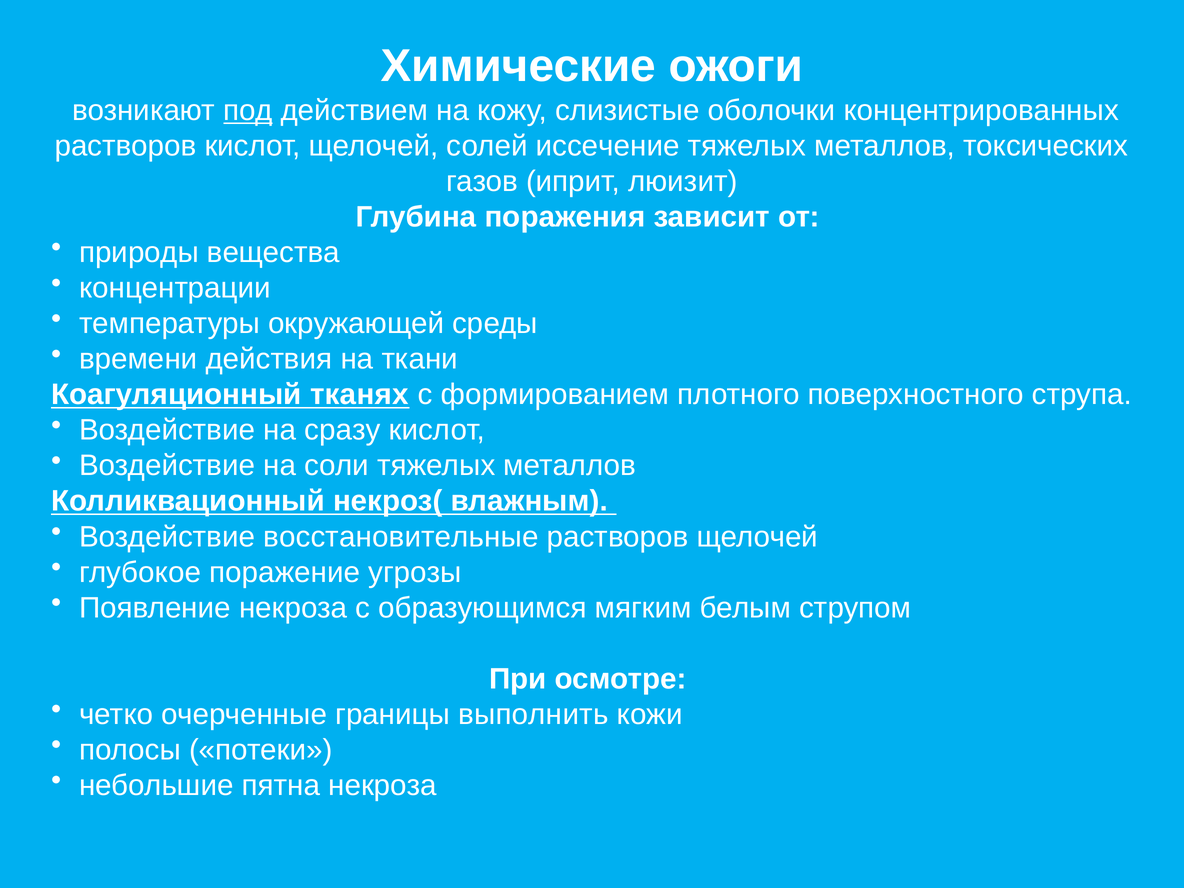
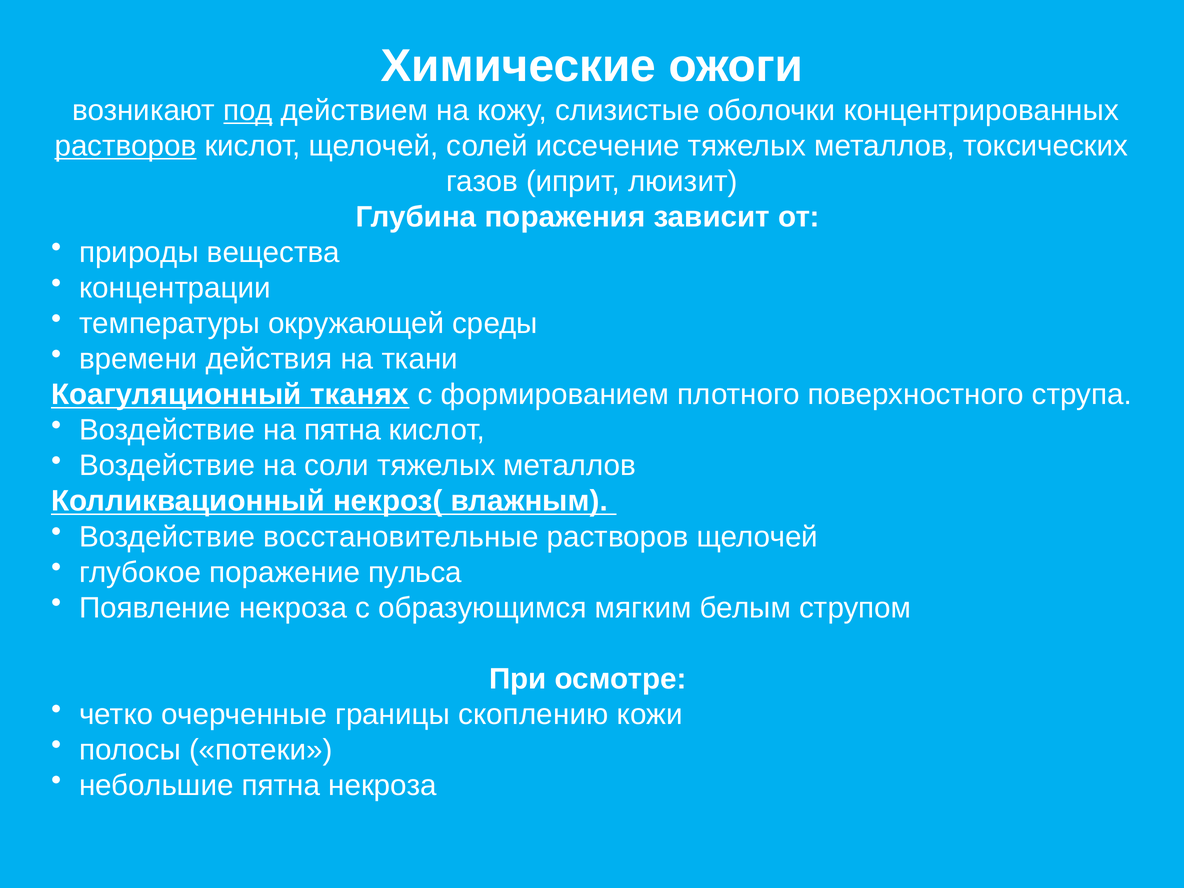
растворов underline: none -> present (125, 146)
на сразу: сразу -> пятна (343, 430)
угрозы: угрозы -> пульса (415, 572)
выполнить: выполнить -> скоплению (533, 714)
